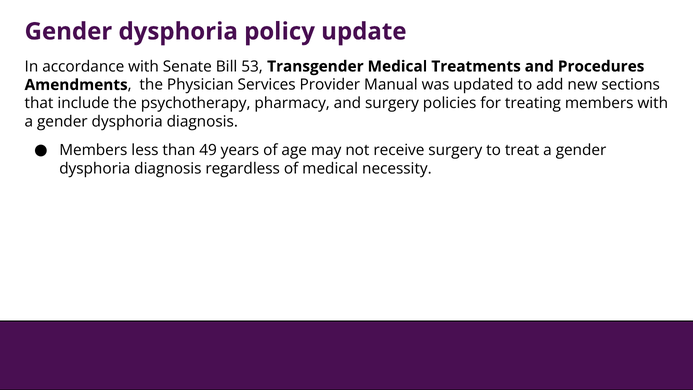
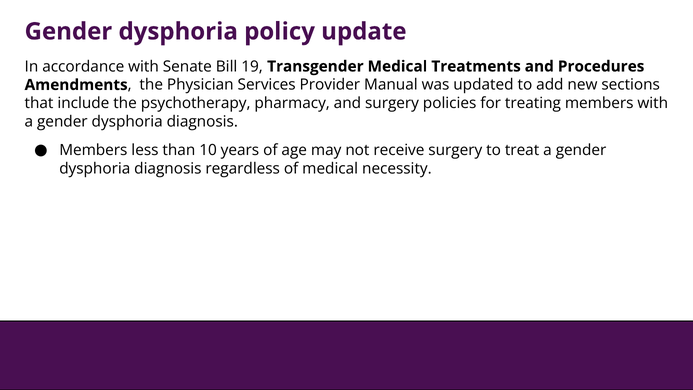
53: 53 -> 19 (252, 66)
49: 49 -> 10 (208, 150)
